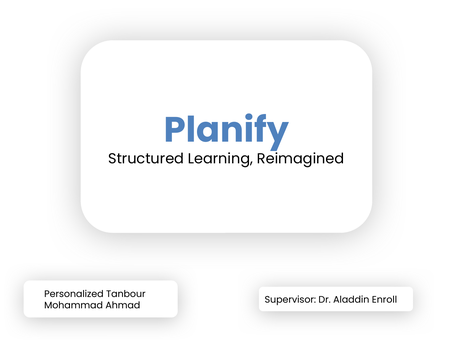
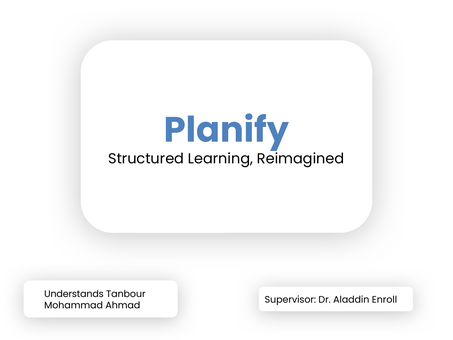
Personalized: Personalized -> Understands (74, 294)
